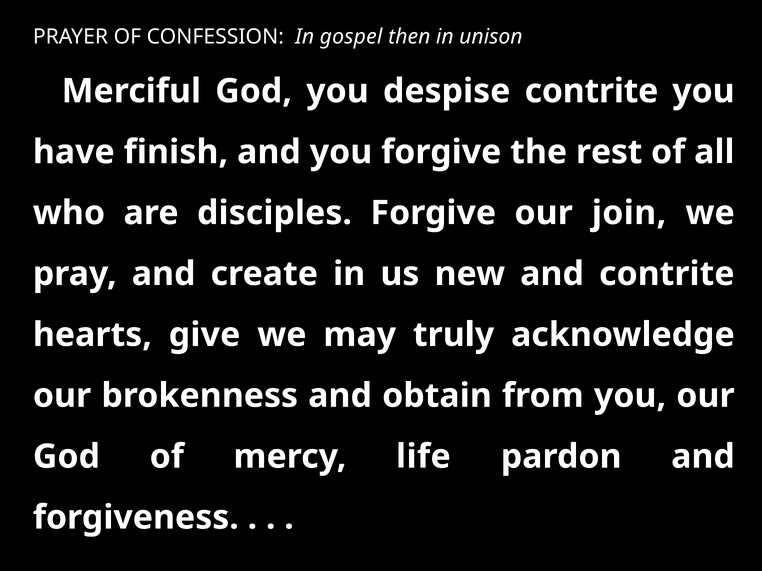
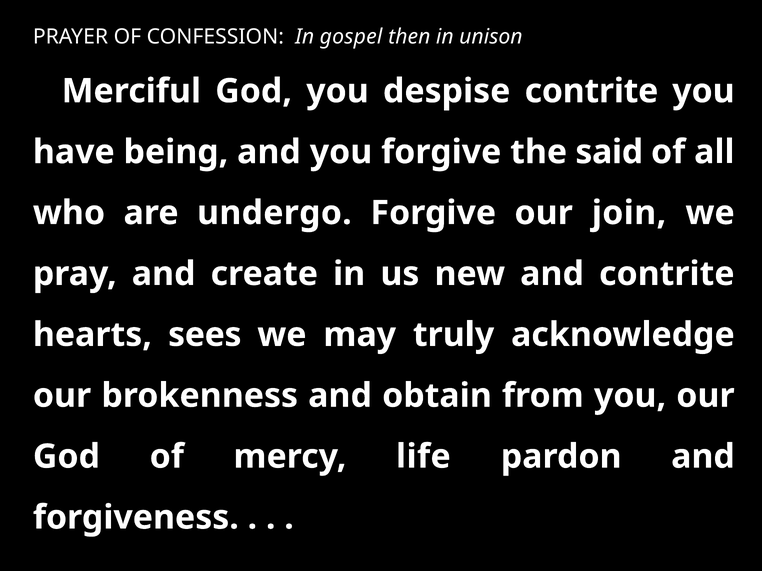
finish: finish -> being (176, 152)
rest: rest -> said (609, 152)
disciples: disciples -> undergo (274, 213)
give: give -> sees (205, 335)
